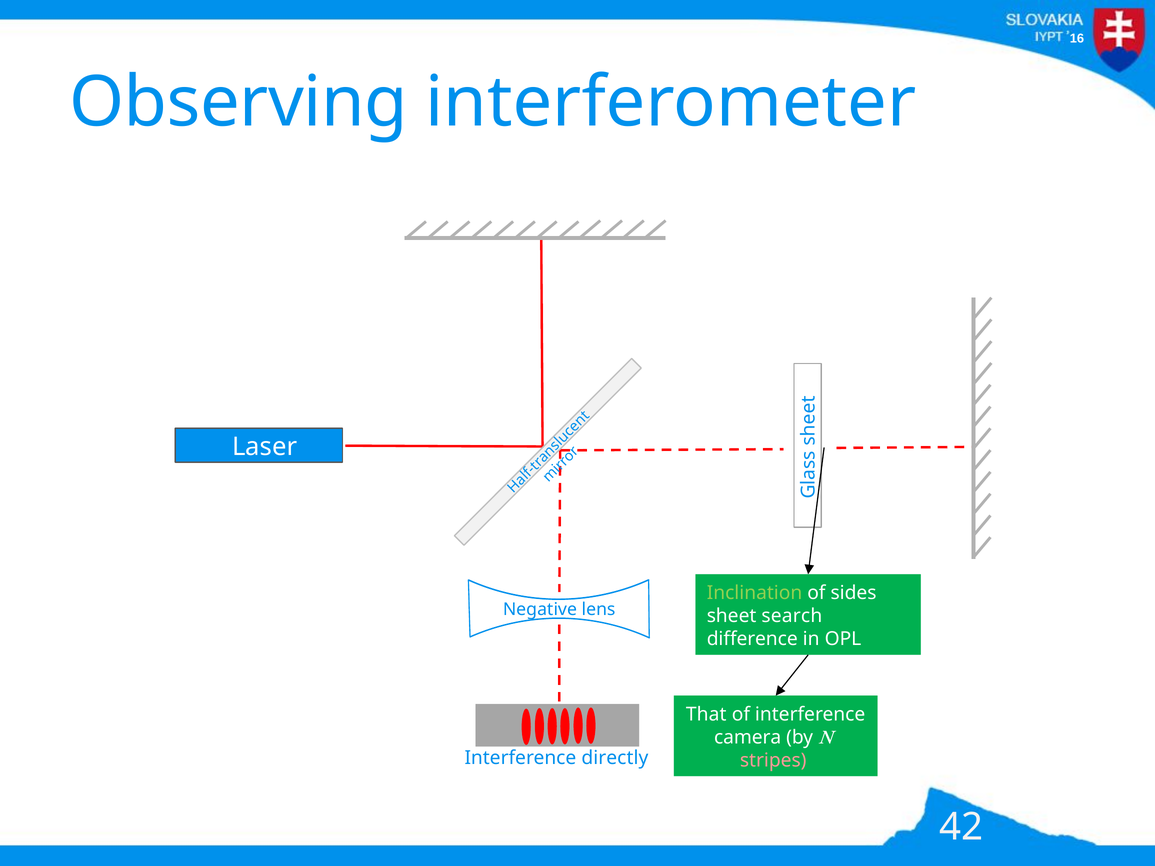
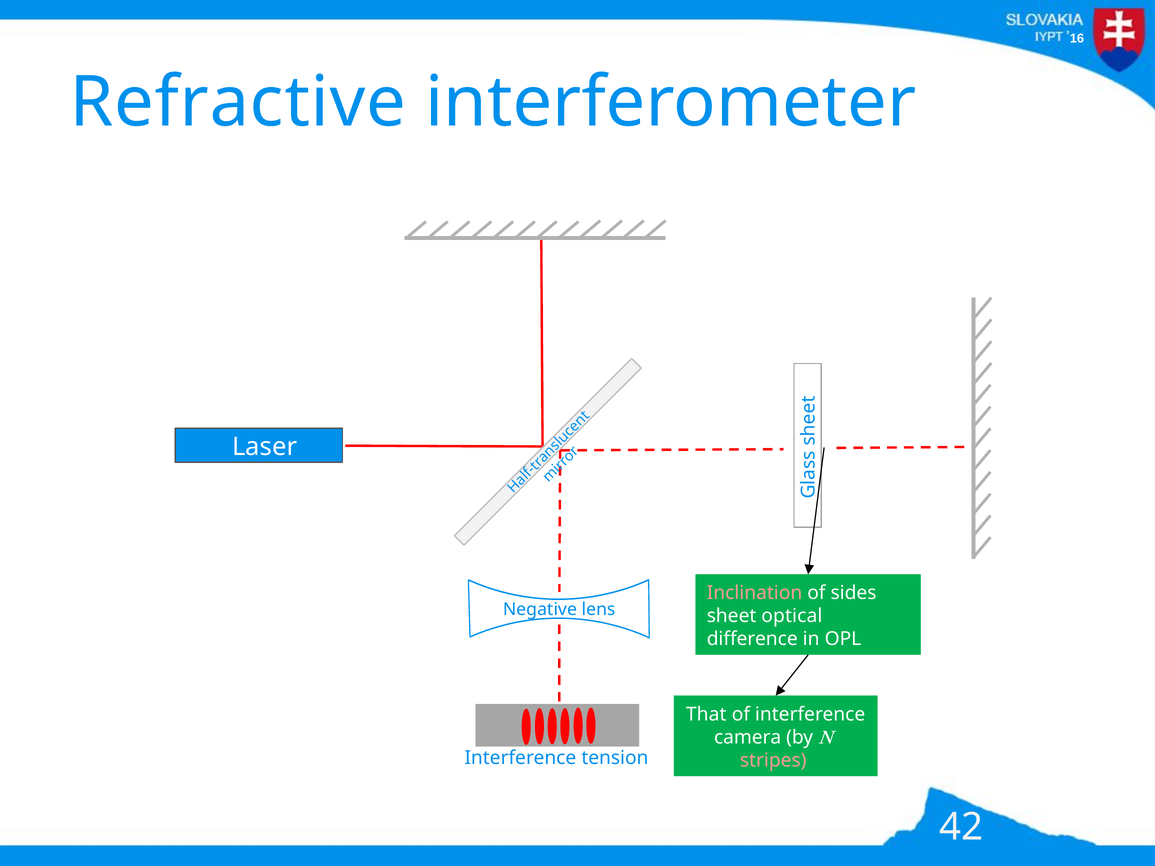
Observing: Observing -> Refractive (238, 102)
Inclination colour: light green -> pink (755, 593)
search: search -> optical (792, 616)
directly: directly -> tension (615, 758)
